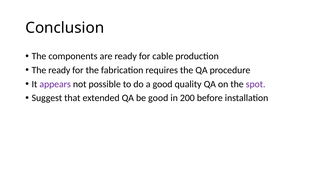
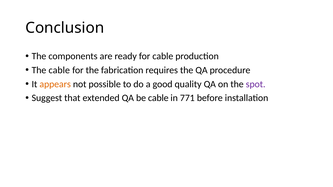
The ready: ready -> cable (59, 70)
appears colour: purple -> orange (55, 84)
be good: good -> cable (158, 98)
200: 200 -> 771 (187, 98)
